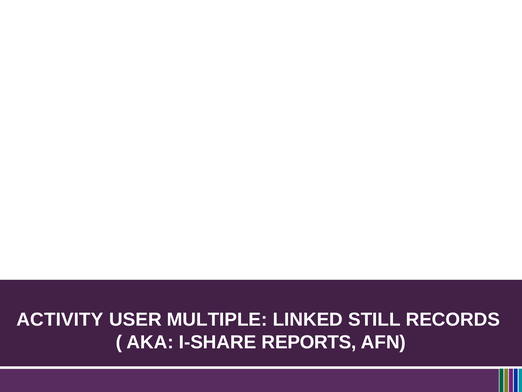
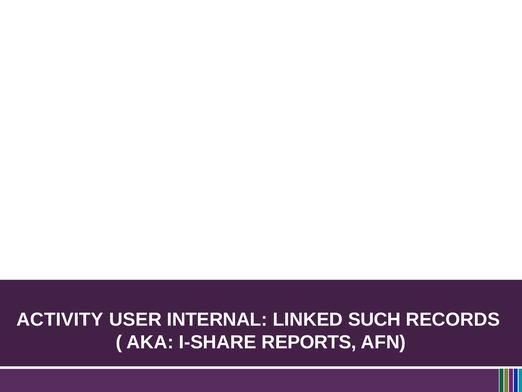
MULTIPLE: MULTIPLE -> INTERNAL (217, 319)
STILL: STILL -> SUCH (374, 319)
